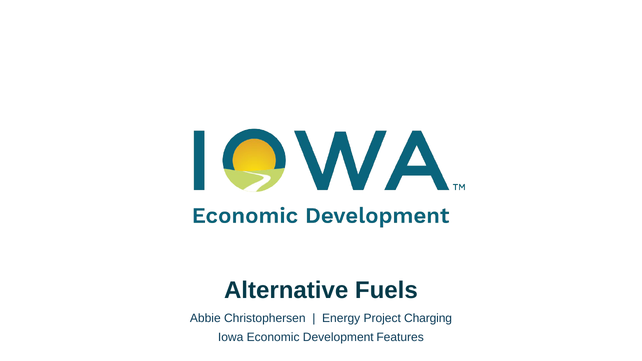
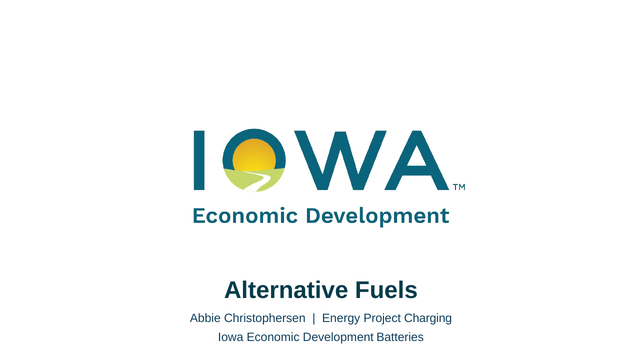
Features: Features -> Batteries (400, 337)
